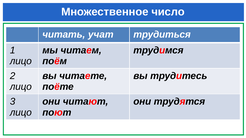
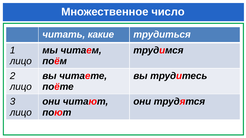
учат: учат -> какие (101, 35)
